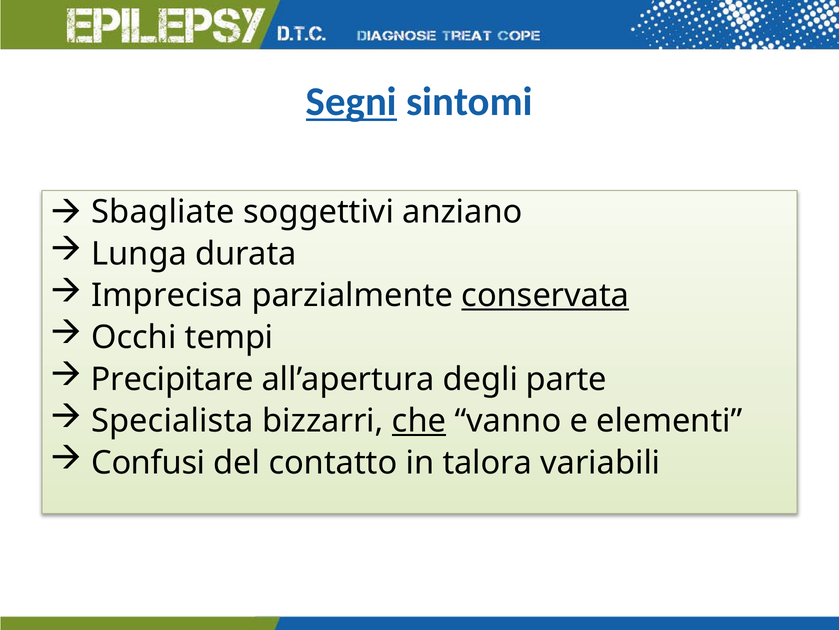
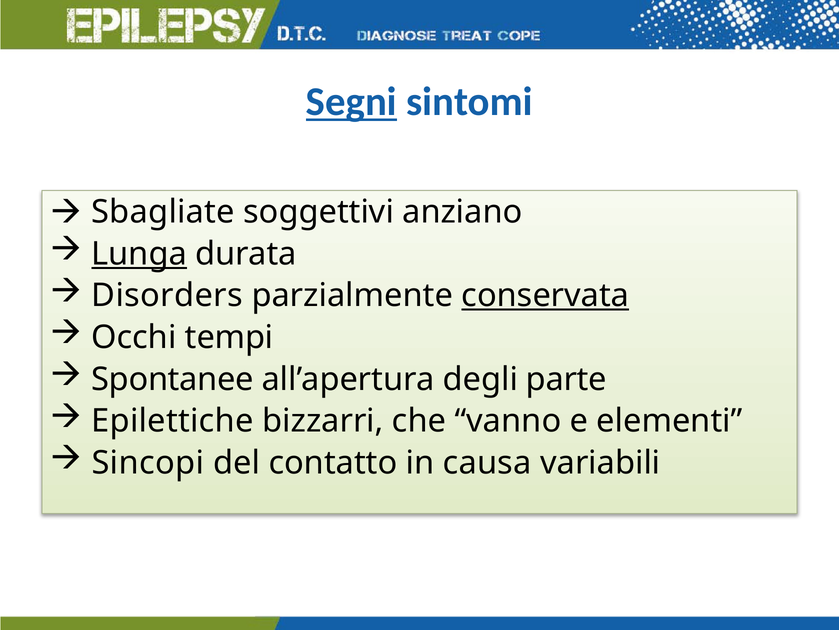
Lunga underline: none -> present (139, 254)
Imprecisa: Imprecisa -> Disorders (167, 295)
Precipitare: Precipitare -> Spontanee (172, 379)
Specialista: Specialista -> Epilettiche (172, 421)
che underline: present -> none (419, 421)
Confusi: Confusi -> Sincopi (148, 462)
talora: talora -> causa (487, 462)
